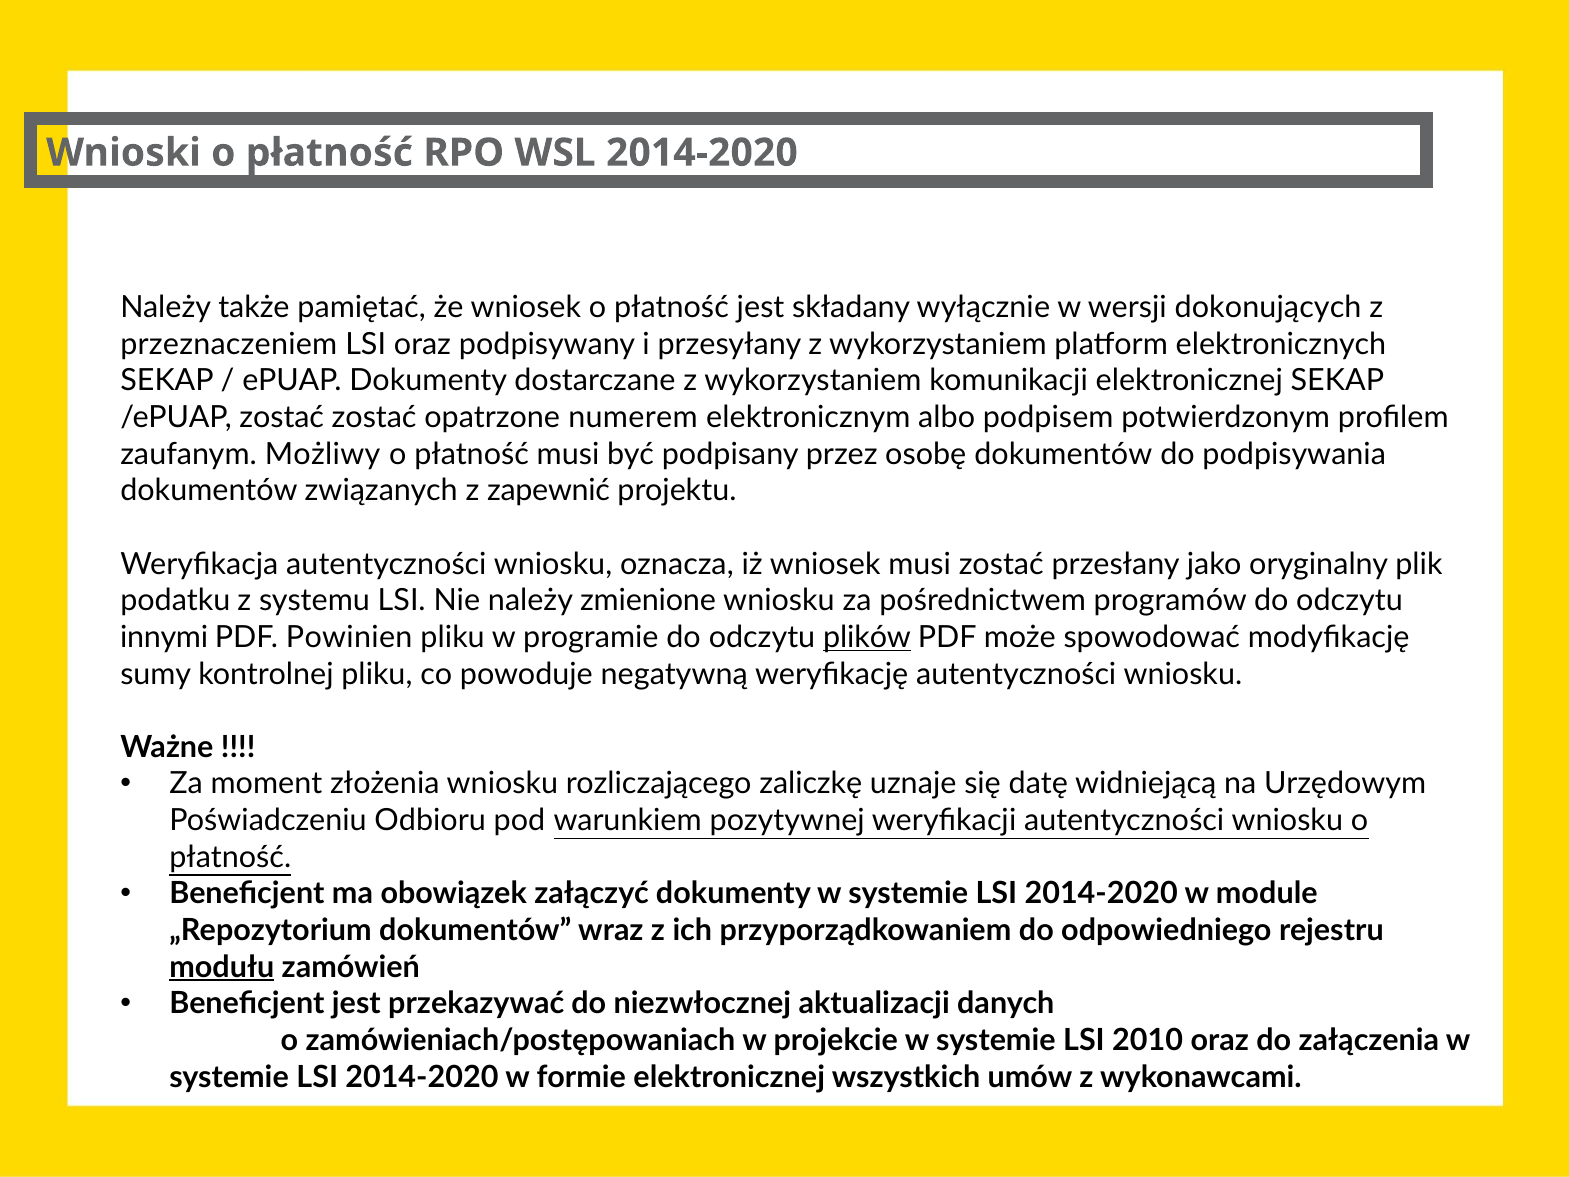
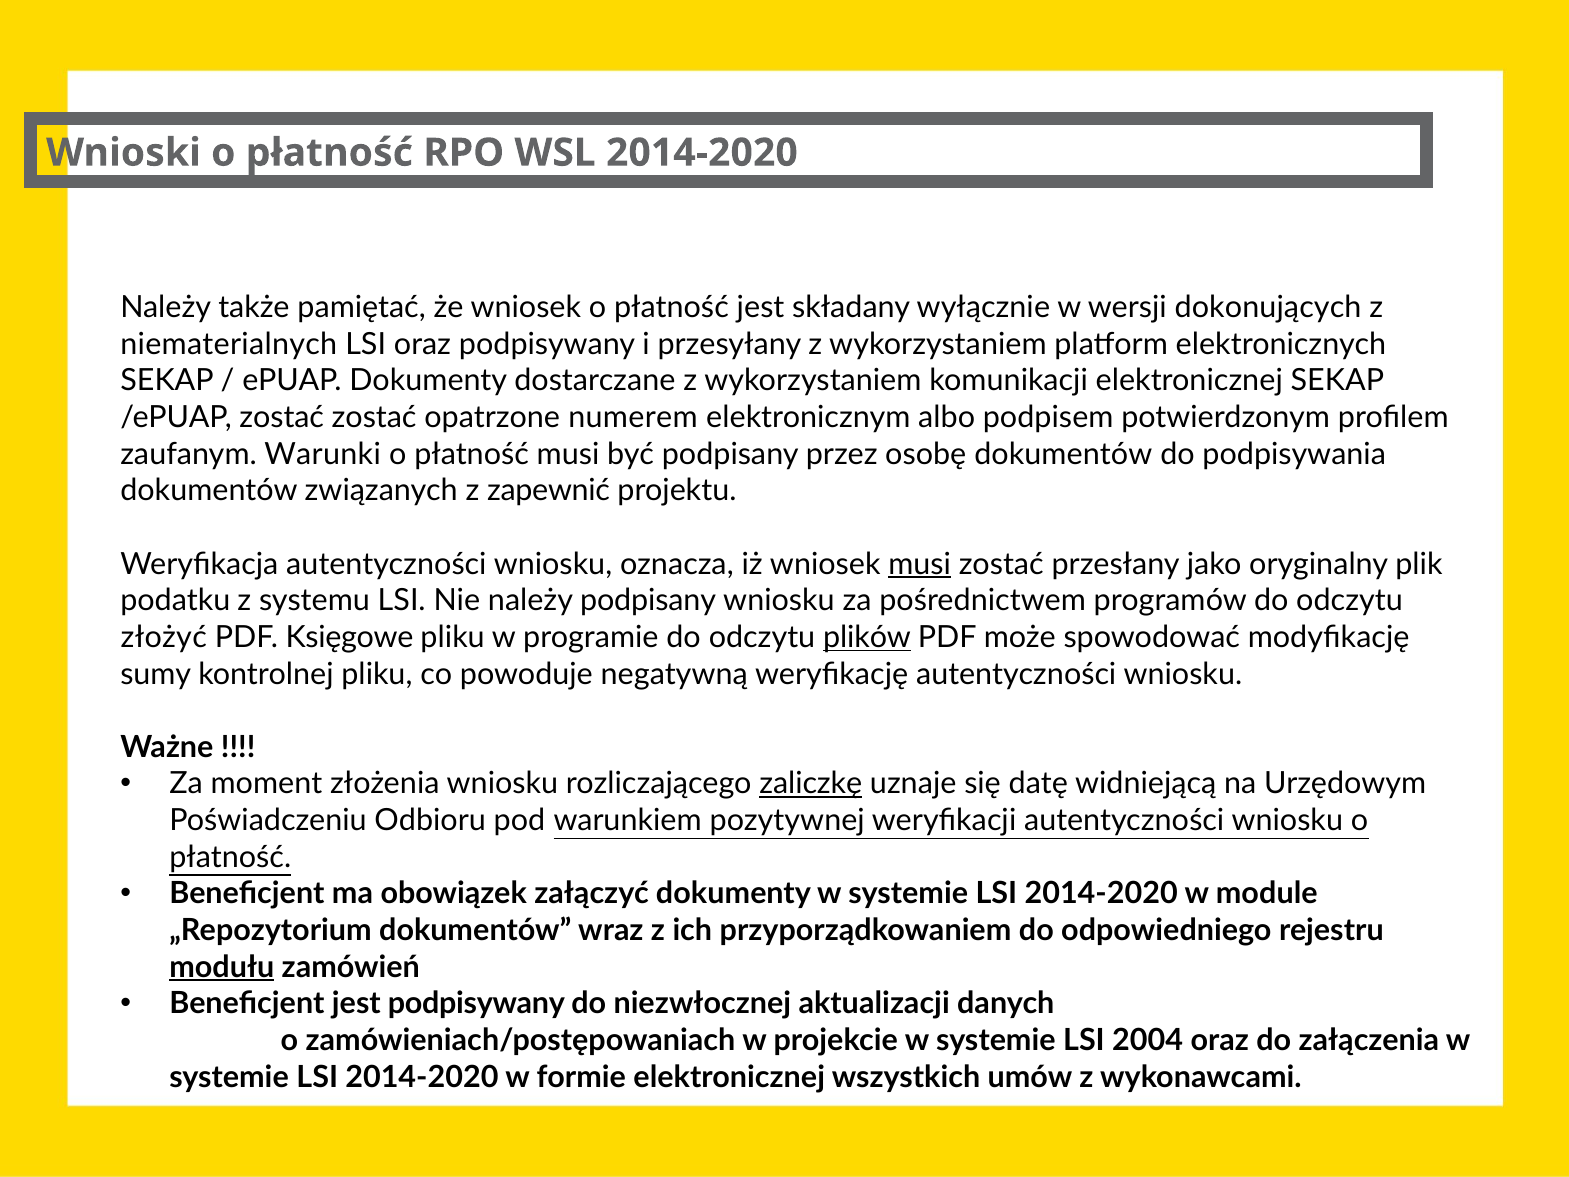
przeznaczeniem: przeznaczeniem -> niematerialnych (229, 344)
Możliwy: Możliwy -> Warunki (323, 454)
musi underline: none -> present (920, 564)
należy zmienione: zmienione -> podpisany (648, 601)
innymi: innymi -> złożyć (164, 637)
Powinien: Powinien -> Księgowe (350, 637)
zaliczkę underline: none -> present (811, 784)
jest przekazywać: przekazywać -> podpisywany (476, 1004)
2010: 2010 -> 2004 (1148, 1040)
